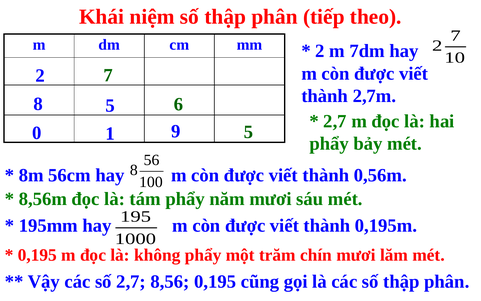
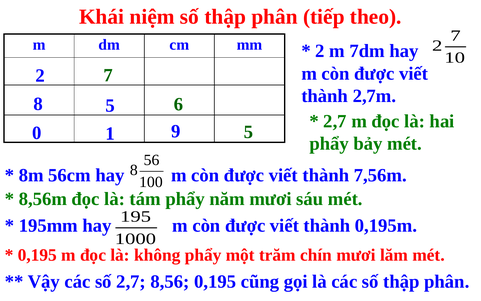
0,56m: 0,56m -> 7,56m (380, 175)
